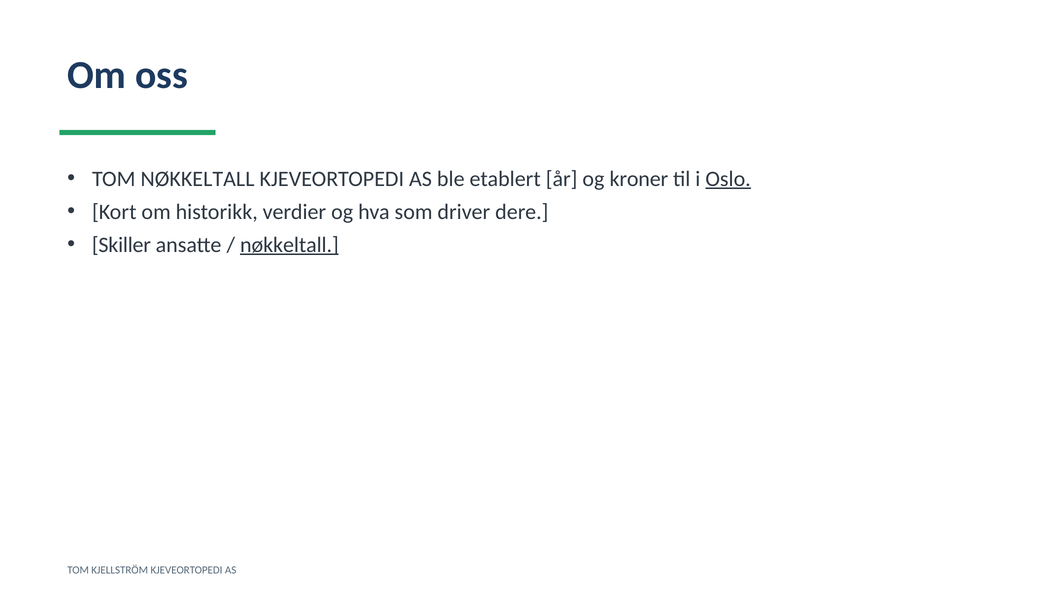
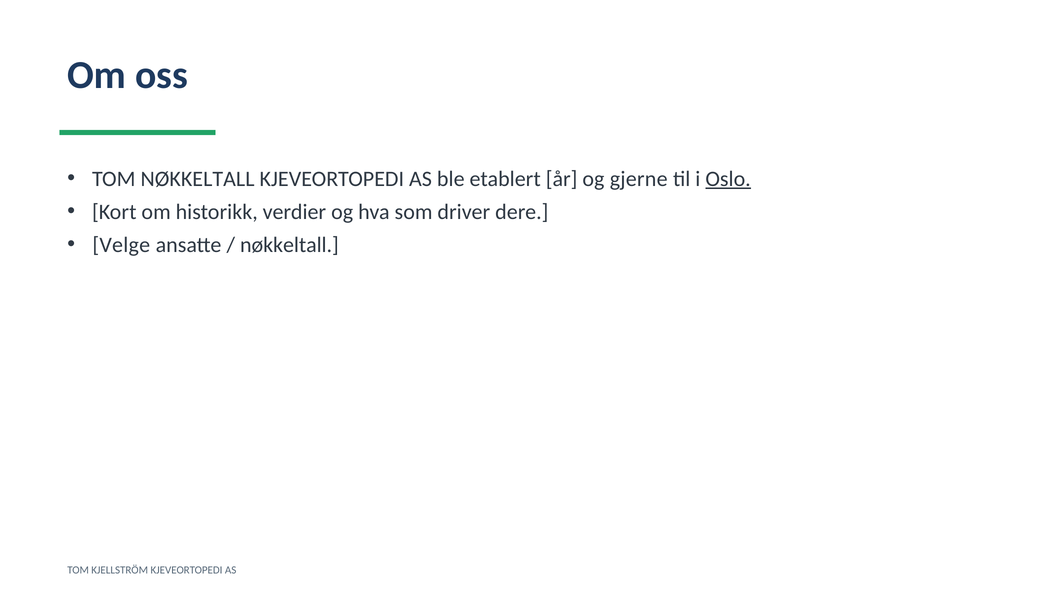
kroner: kroner -> gjerne (639, 179)
Skiller: Skiller -> Velge (121, 245)
nøkkeltall underline: present -> none (289, 245)
